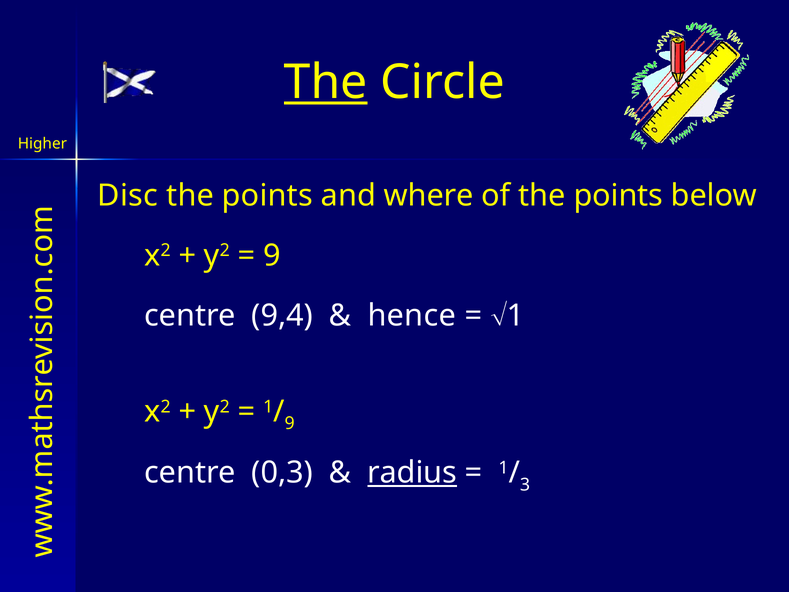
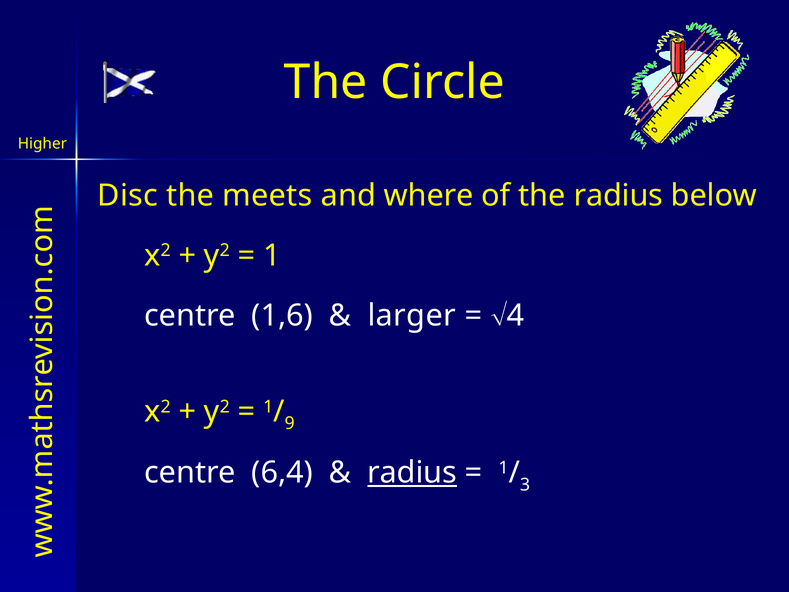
The underline: present -> none (326, 82)
points: points -> meets (267, 195)
of the points: points -> radius (618, 195)
9: 9 -> 1 (272, 255)
9,4: 9,4 -> 1,6 (282, 315)
hence: hence -> larger (412, 315)
1: 1 -> 4 (515, 315)
0,3: 0,3 -> 6,4 (282, 473)
